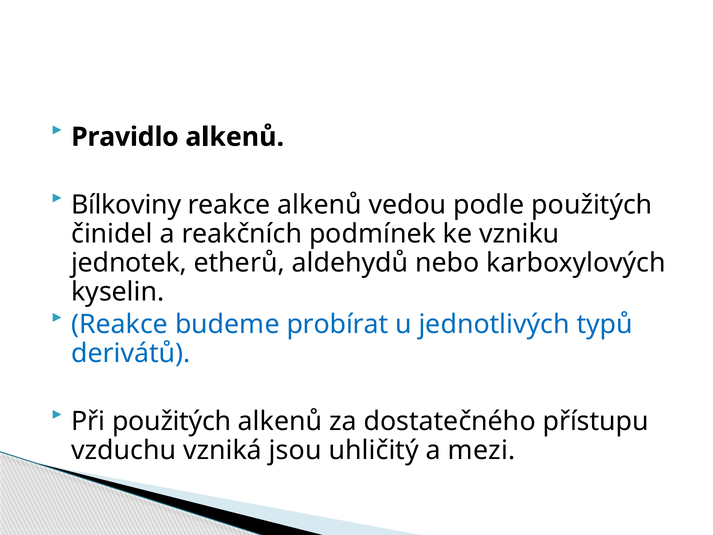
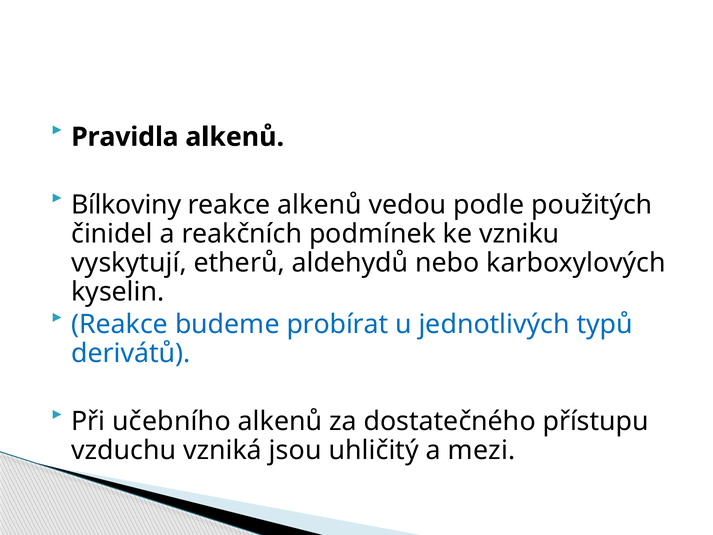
Pravidlo: Pravidlo -> Pravidla (125, 137)
jednotek: jednotek -> vyskytují (129, 263)
Při použitých: použitých -> učebního (172, 421)
